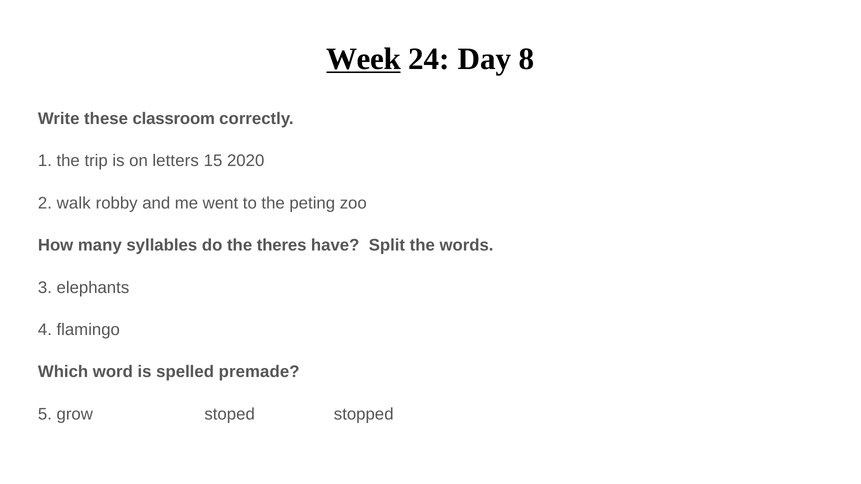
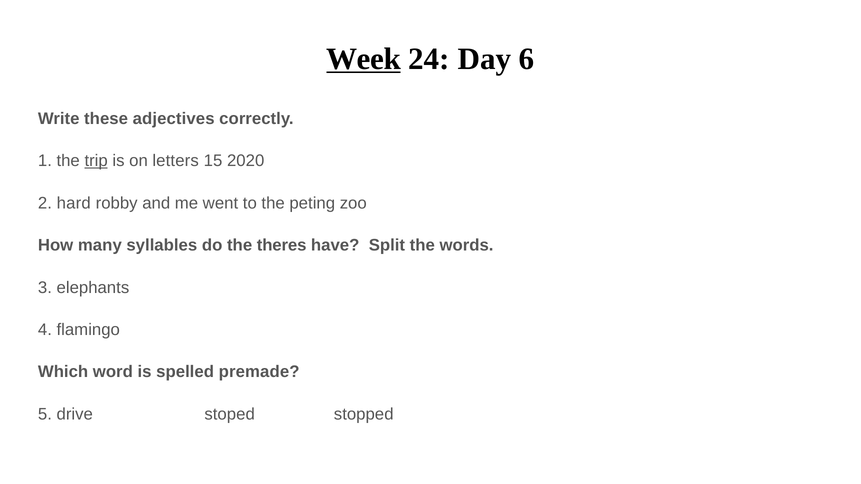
8: 8 -> 6 (527, 59)
classroom: classroom -> adjectives (174, 119)
trip underline: none -> present (96, 161)
walk: walk -> hard (74, 203)
grow: grow -> drive (75, 414)
